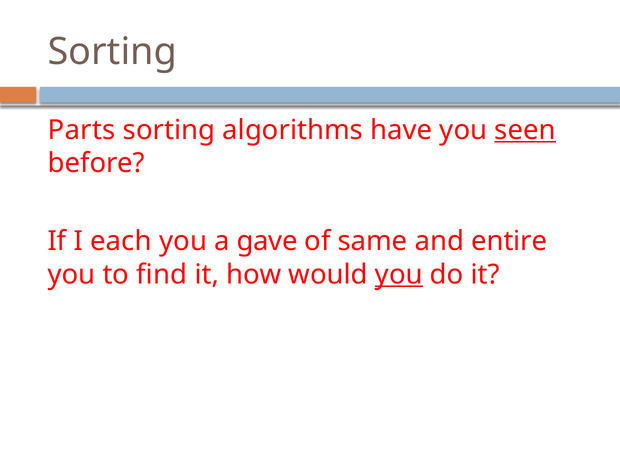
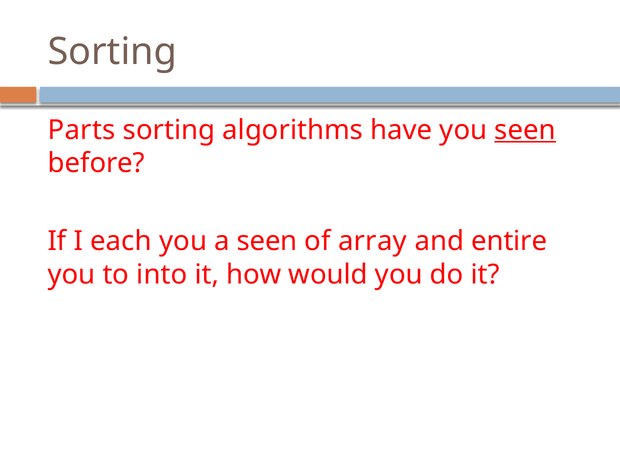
a gave: gave -> seen (267, 241)
same: same -> array (372, 241)
find: find -> into (162, 274)
you underline: present -> none (399, 274)
